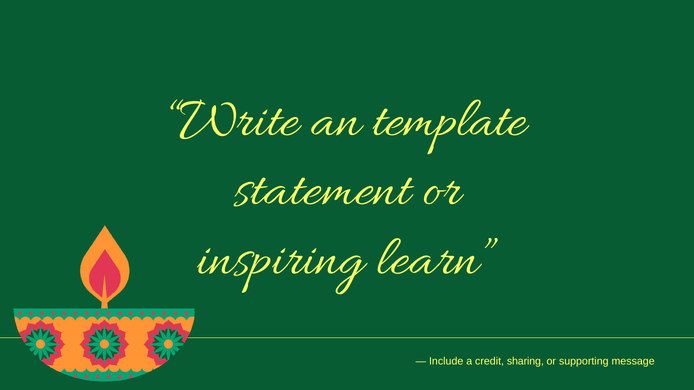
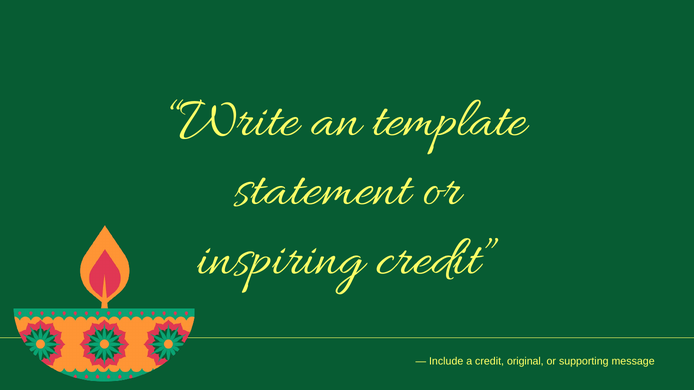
inspiring learn: learn -> credit (436, 254)
sharing: sharing -> original (525, 362)
